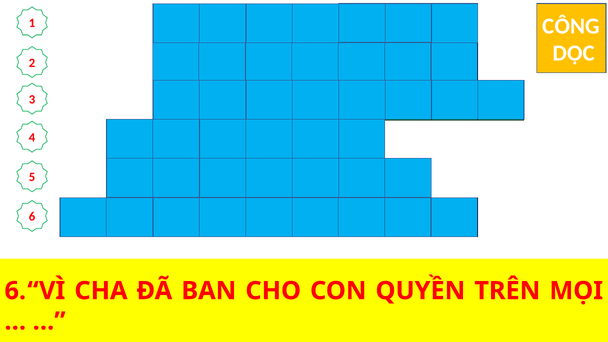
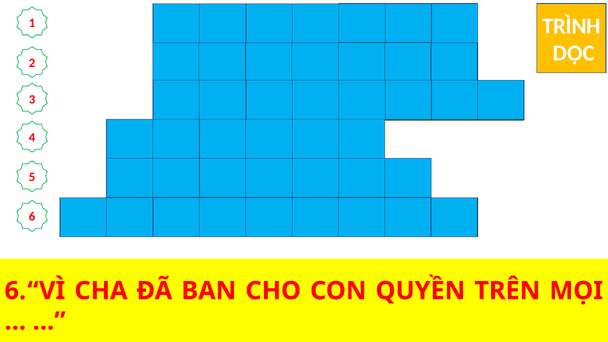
CÔNG: CÔNG -> TRÌNH (571, 26)
